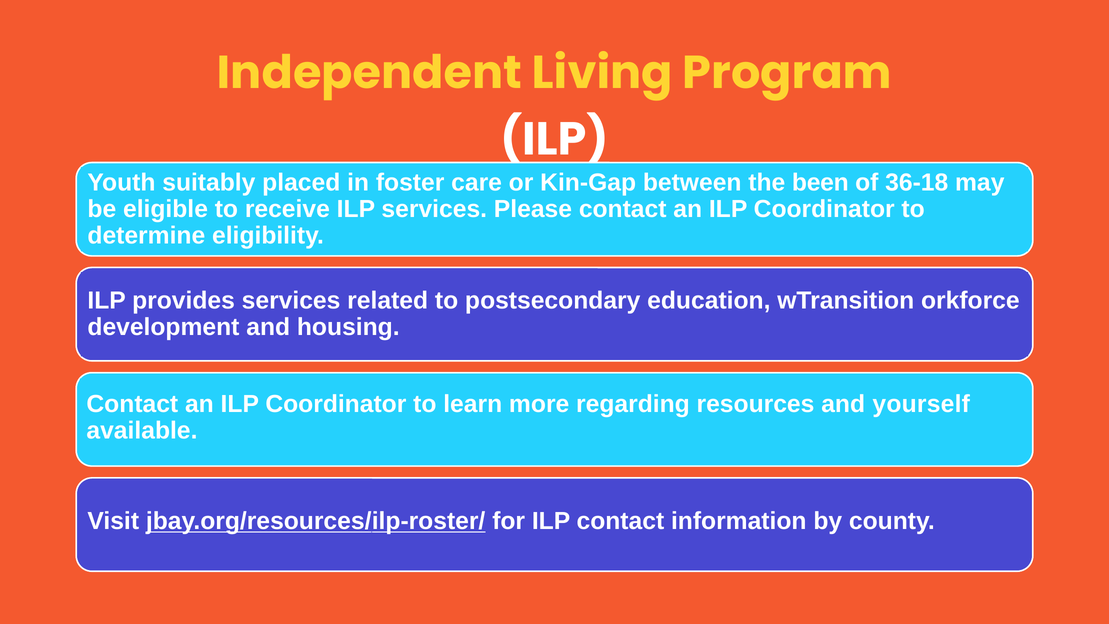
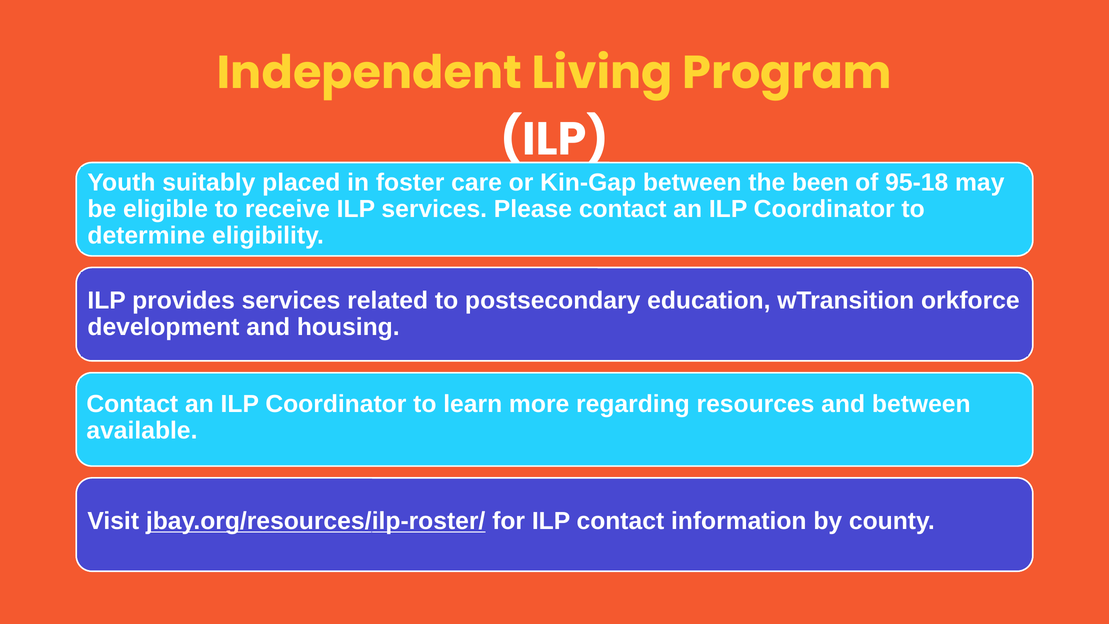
36-18: 36-18 -> 95-18 (917, 182)
and yourself: yourself -> between (921, 404)
